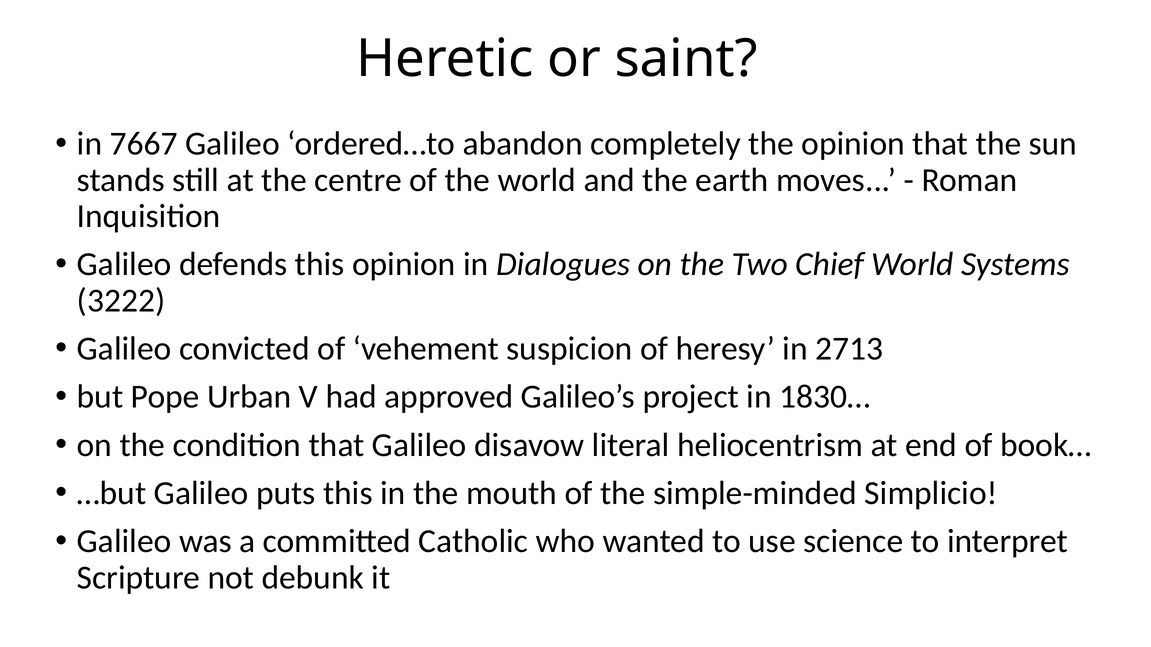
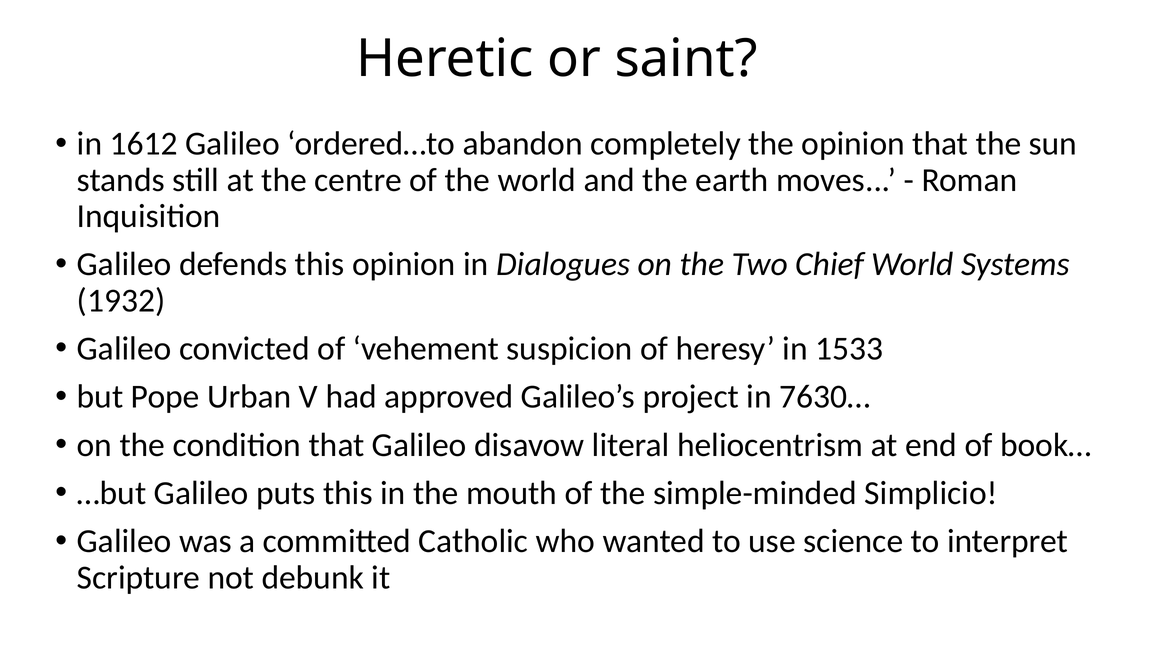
7667: 7667 -> 1612 (144, 144)
3222: 3222 -> 1932 (121, 301)
2713: 2713 -> 1533 (849, 349)
1830…: 1830… -> 7630… (825, 397)
